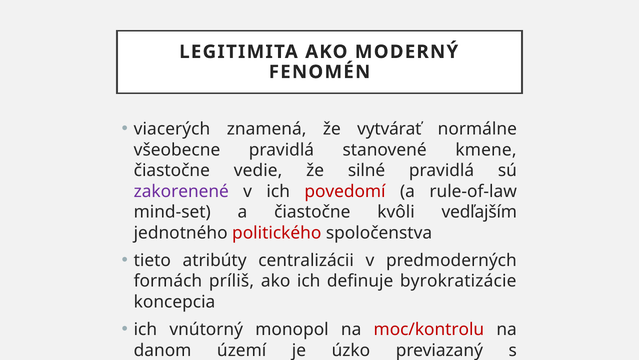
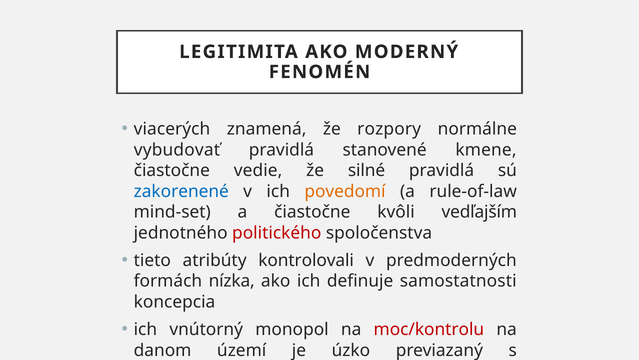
vytvárať: vytvárať -> rozpory (389, 129)
všeobecne: všeobecne -> vybudovať (177, 150)
zakorenené colour: purple -> blue (181, 191)
povedomí colour: red -> orange (345, 191)
centralizácii: centralizácii -> kontrolovali (306, 260)
príliš: príliš -> nízka (232, 281)
byrokratizácie: byrokratizácie -> samostatnosti (458, 281)
